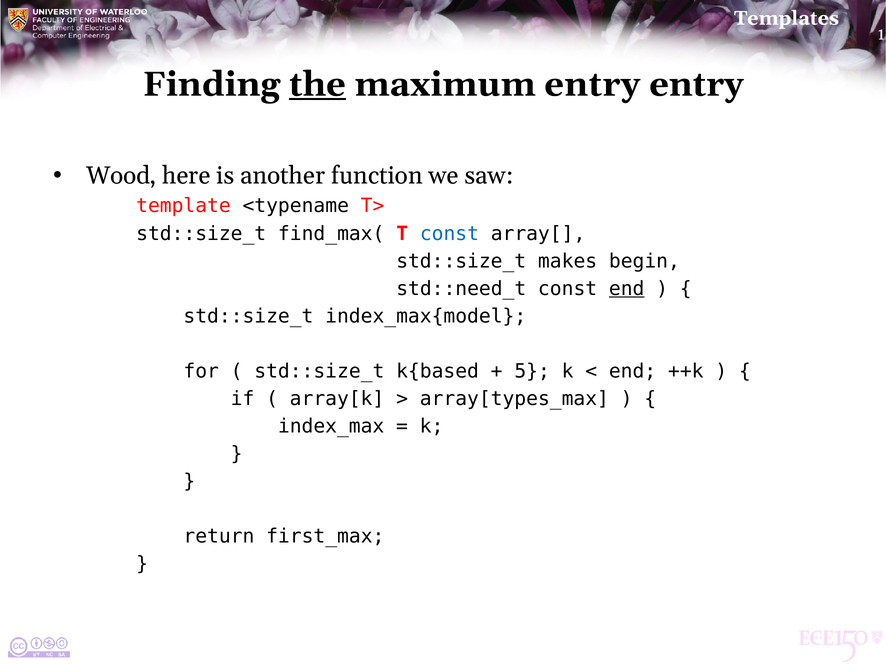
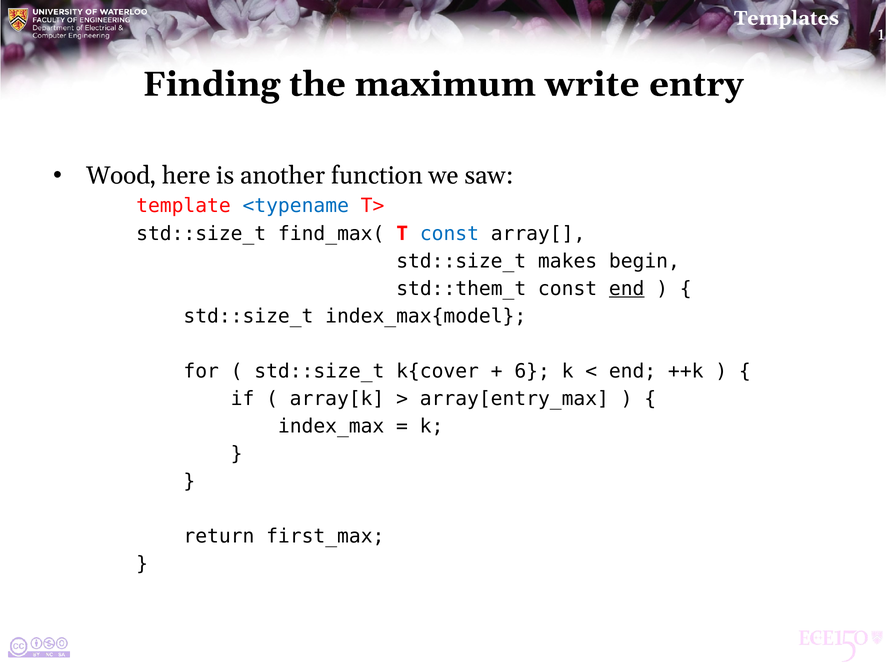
the underline: present -> none (317, 84)
maximum entry: entry -> write (592, 84)
<typename colour: black -> blue (296, 206)
std::need_t: std::need_t -> std::them_t (461, 289)
k{based: k{based -> k{cover (438, 371)
5: 5 -> 6 (532, 371)
array[types_max: array[types_max -> array[entry_max (514, 399)
